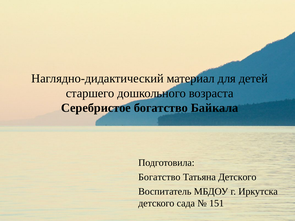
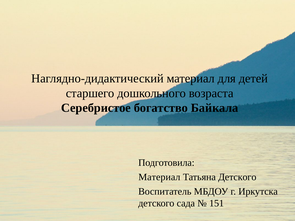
Богатство: Богатство -> Материал (159, 177)
